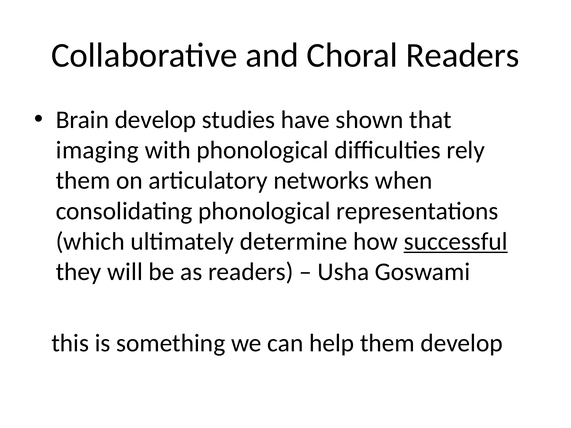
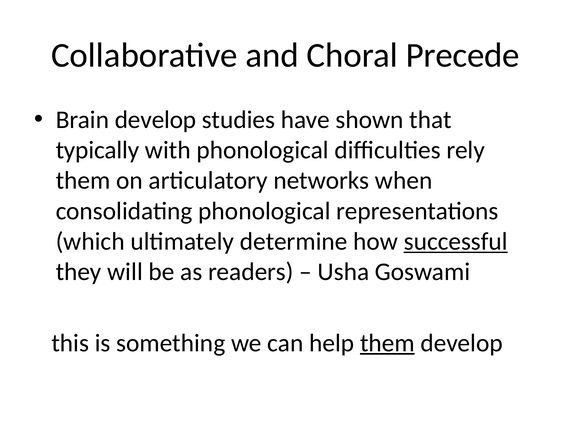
Choral Readers: Readers -> Precede (463, 55)
imaging: imaging -> typically (98, 150)
them underline: none -> present (387, 343)
